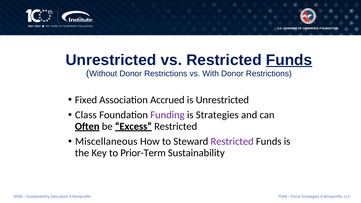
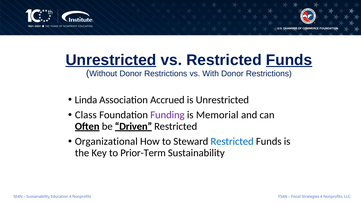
Unrestricted underline: none -> present (111, 60)
Fixed: Fixed -> Linda (86, 100)
is Strategies: Strategies -> Memorial (217, 115)
Excess: Excess -> Driven (133, 126)
Miscellaneous: Miscellaneous -> Organizational (106, 142)
Restricted colour: purple -> blue (232, 142)
